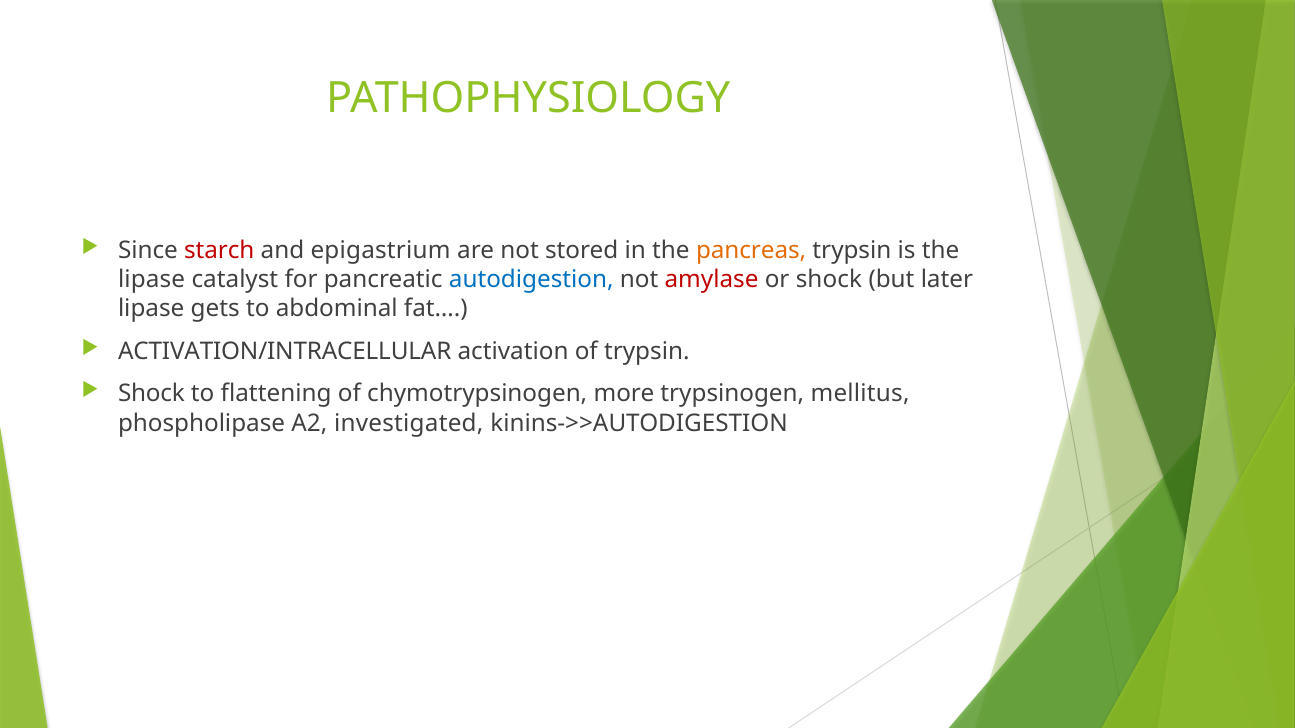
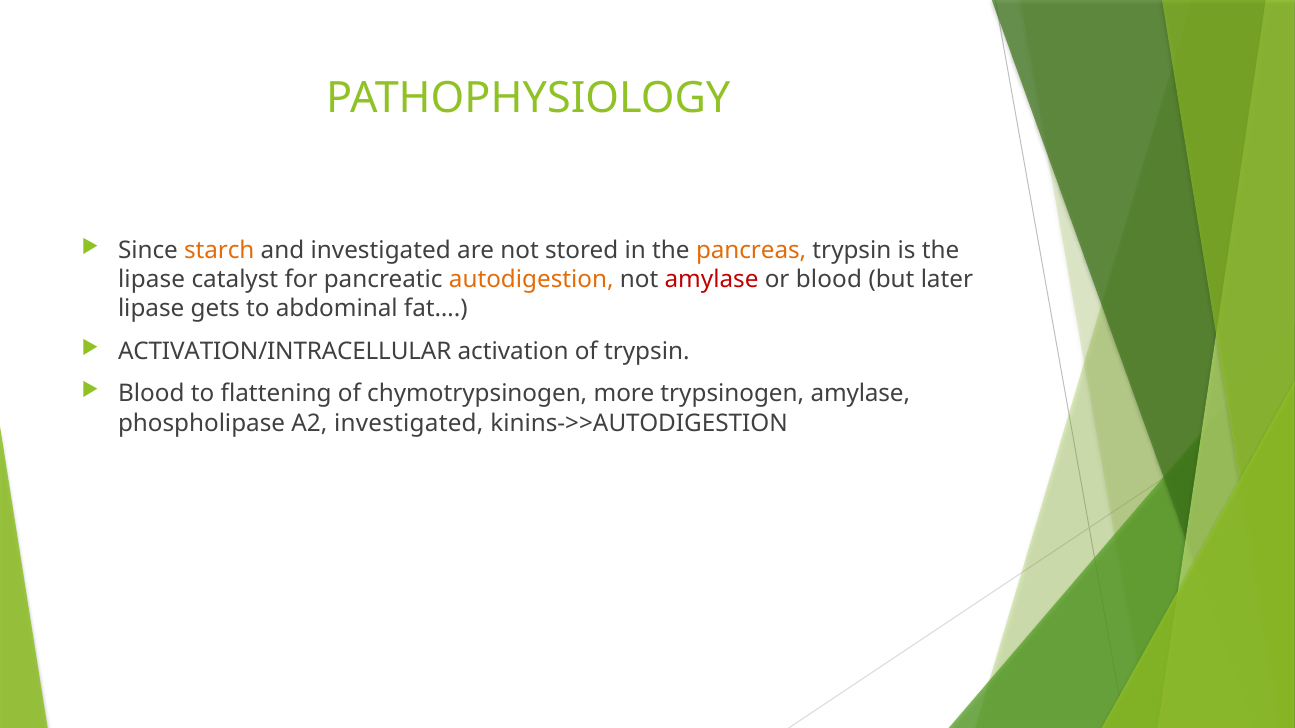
starch colour: red -> orange (219, 251)
and epigastrium: epigastrium -> investigated (381, 251)
autodigestion colour: blue -> orange (531, 280)
or shock: shock -> blood (829, 280)
Shock: Shock -> Blood (151, 394)
trypsinogen mellitus: mellitus -> amylase (860, 394)
